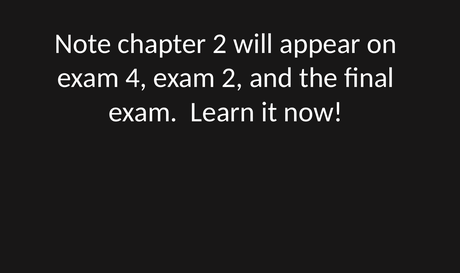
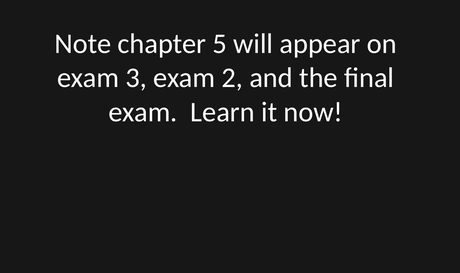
chapter 2: 2 -> 5 (220, 44)
4: 4 -> 3 (136, 78)
